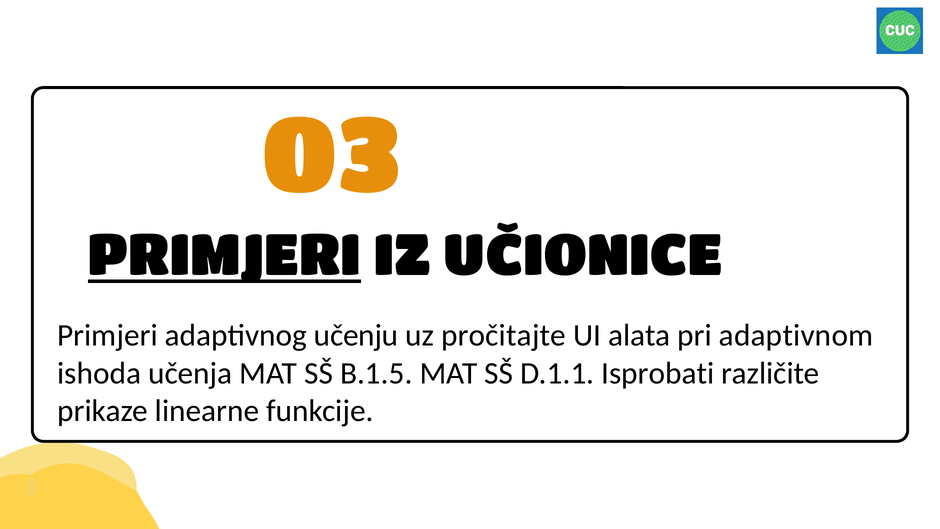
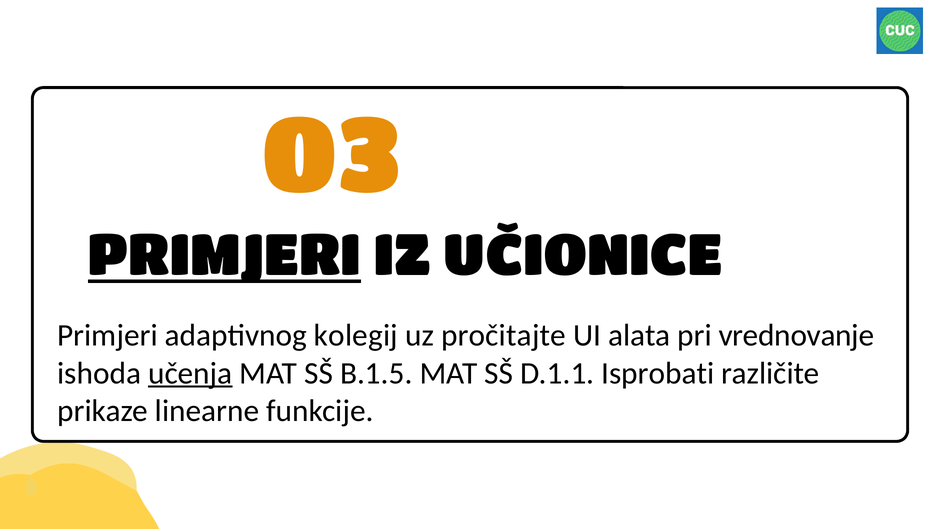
učenju: učenju -> kolegij (356, 335)
adaptivnom: adaptivnom -> vrednovanje (796, 335)
učenja underline: none -> present (190, 373)
